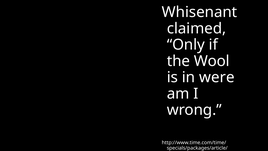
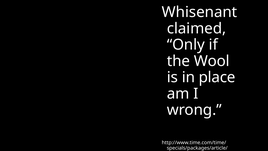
were: were -> place (217, 77)
